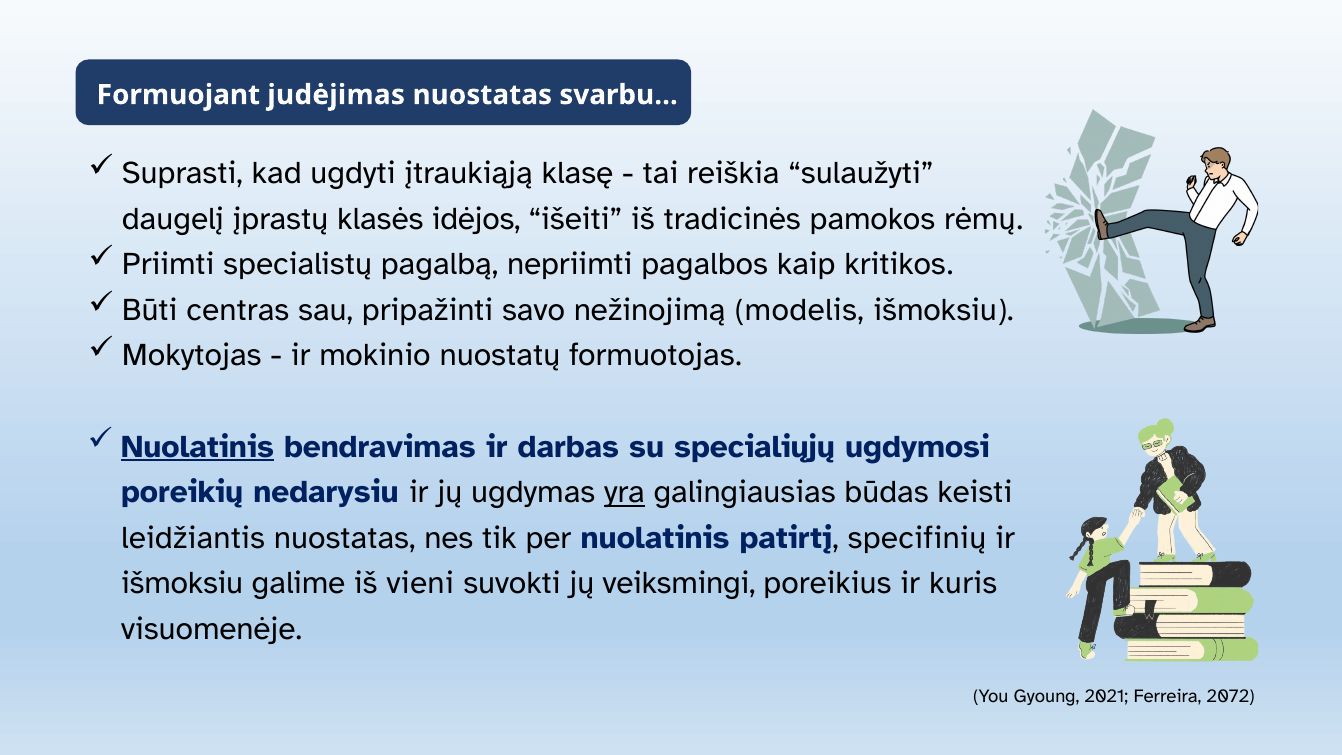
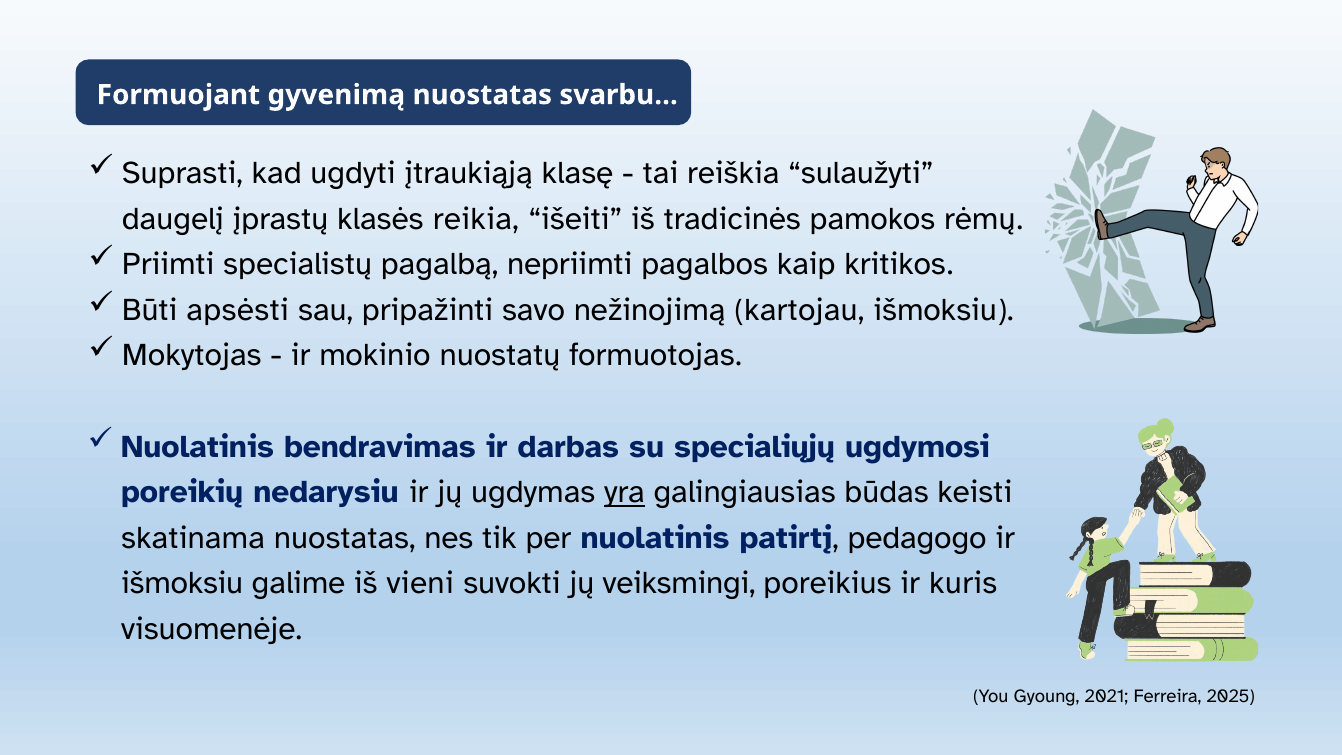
judėjimas: judėjimas -> gyvenimą (336, 95)
idėjos: idėjos -> reikia (476, 219)
centras: centras -> apsėsti (238, 310)
modelis: modelis -> kartojau (799, 310)
Nuolatinis underline: present -> none (198, 447)
leidžiantis: leidžiantis -> skatinama (193, 538)
specifinių: specifinių -> pedagogo (917, 538)
2072: 2072 -> 2025 (1231, 696)
